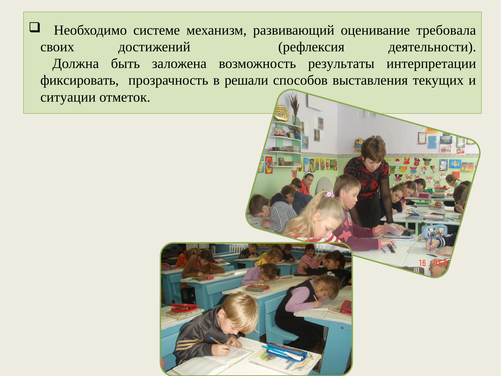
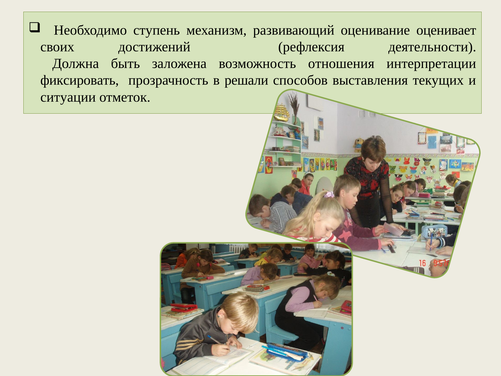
системе: системе -> ступень (157, 30)
требовала: требовала -> оценивает (446, 30)
результаты: результаты -> отношения (341, 64)
